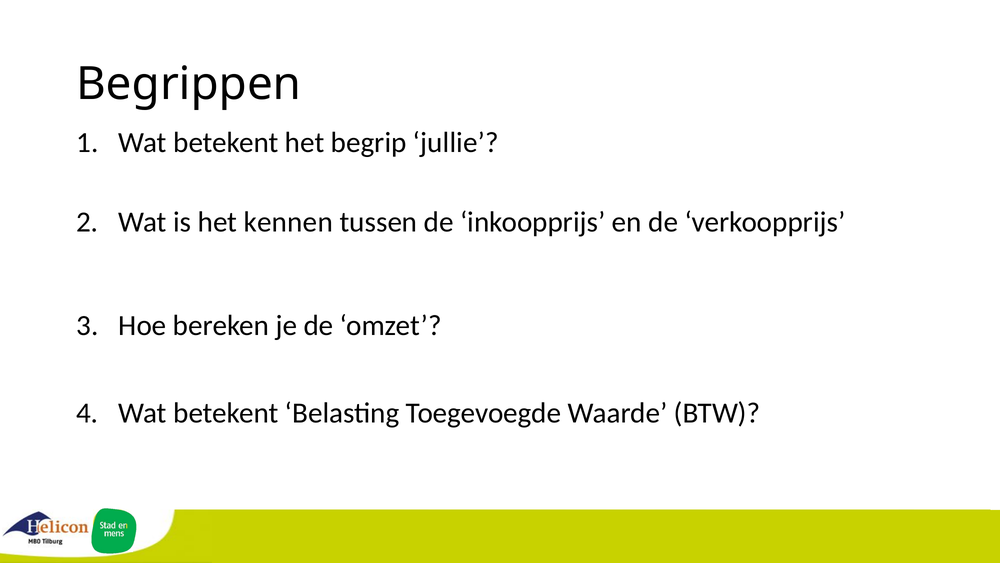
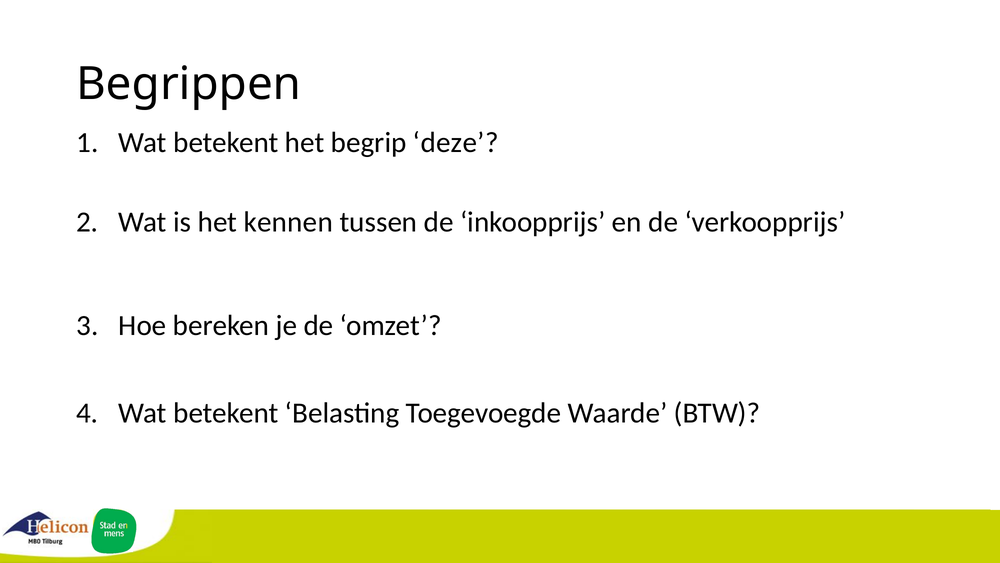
jullie: jullie -> deze (456, 143)
